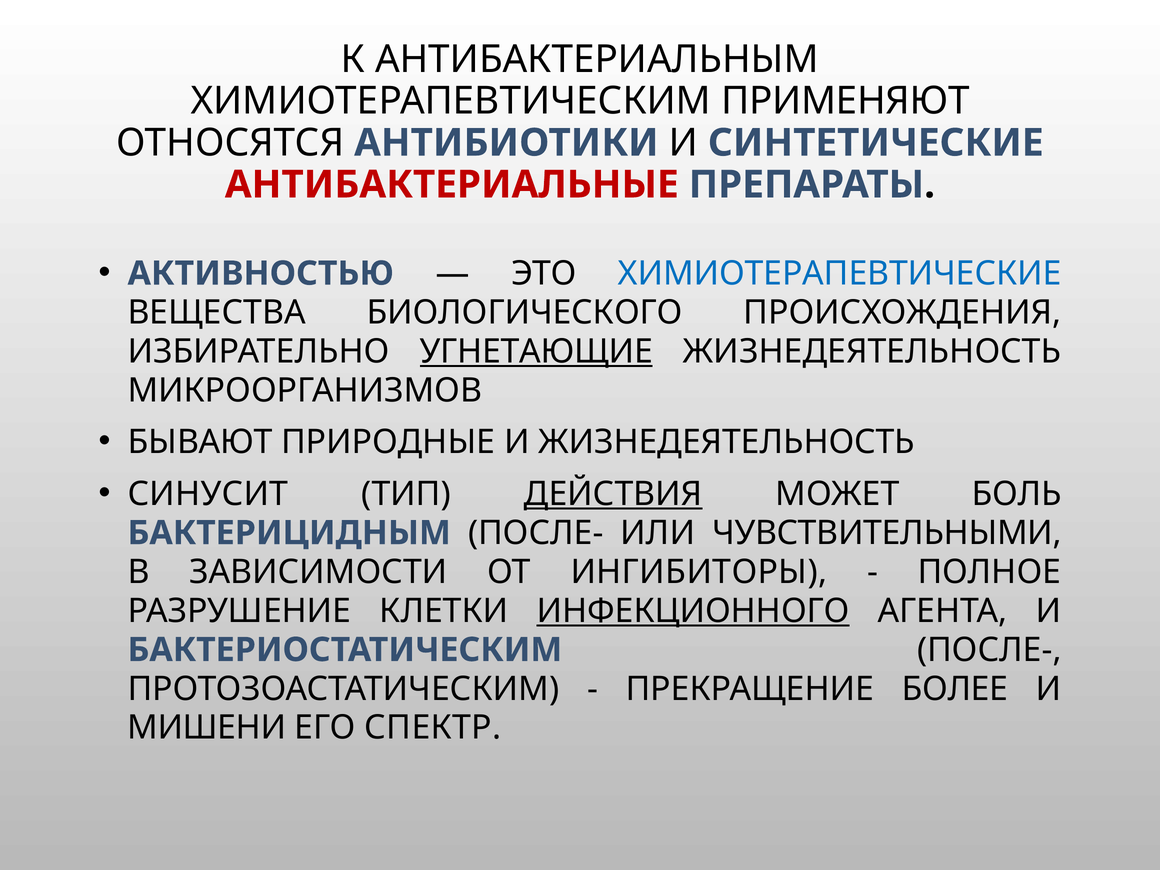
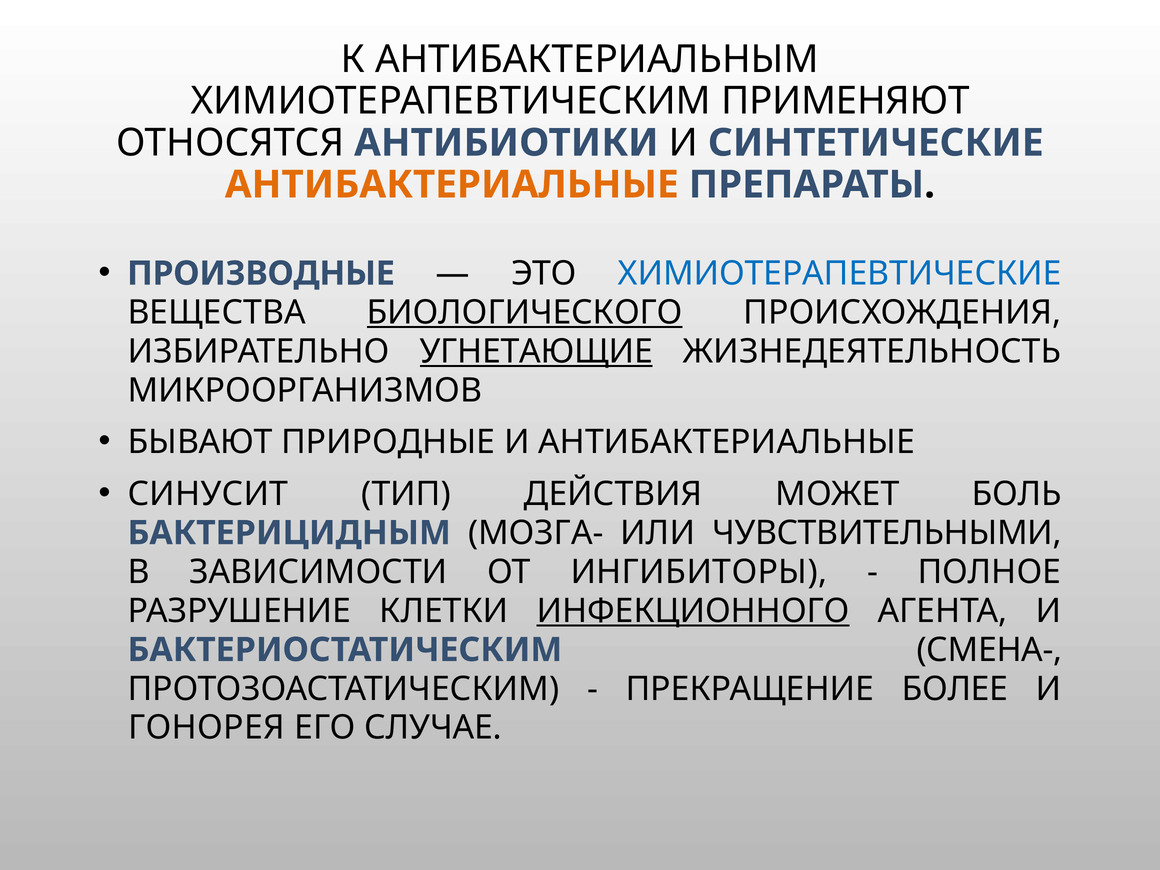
АНТИБАКТЕРИАЛЬНЫЕ colour: red -> orange (452, 185)
АКТИВНОСТЬЮ: АКТИВНОСТЬЮ -> ПРОИЗВОДНЫЕ (261, 274)
БИОЛОГИЧЕСКОГО underline: none -> present (525, 312)
И ЖИЗНЕДЕЯТЕЛЬНОСТЬ: ЖИЗНЕДЕЯТЕЛЬНОСТЬ -> АНТИБАКТЕРИАЛЬНЫЕ (727, 442)
ДЕЙСТВИЯ underline: present -> none (613, 494)
БАКТЕРИЦИДНЫМ ПОСЛЕ-: ПОСЛЕ- -> МОЗГА- (536, 533)
БАКТЕРИОСТАТИЧЕСКИМ ПОСЛЕ-: ПОСЛЕ- -> СМЕНА- (989, 650)
МИШЕНИ: МИШЕНИ -> ГОНОРЕЯ (206, 728)
СПЕКТР: СПЕКТР -> СЛУЧАЕ (433, 728)
